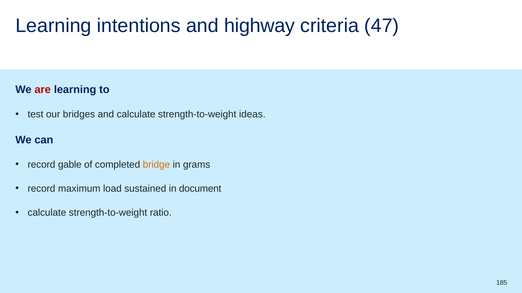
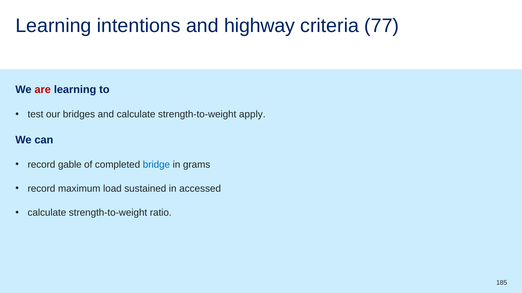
47: 47 -> 77 (382, 26)
ideas: ideas -> apply (252, 115)
bridge colour: orange -> blue (156, 165)
document: document -> accessed (200, 189)
